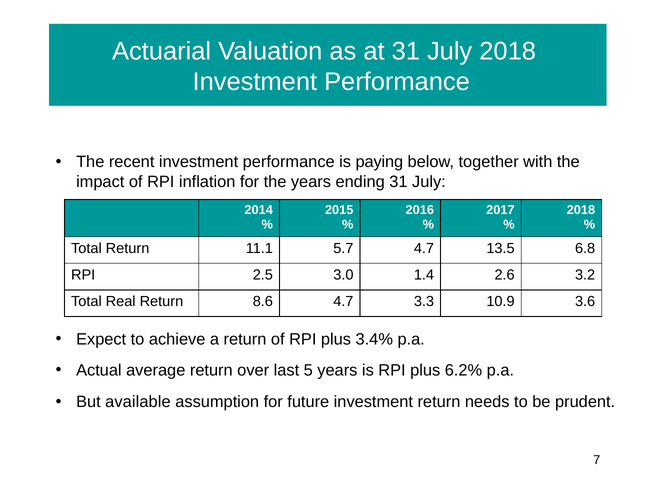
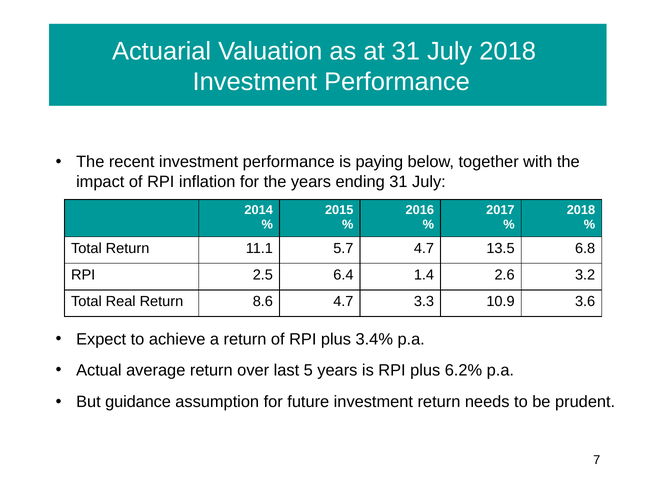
3.0: 3.0 -> 6.4 (343, 275)
available: available -> guidance (138, 402)
